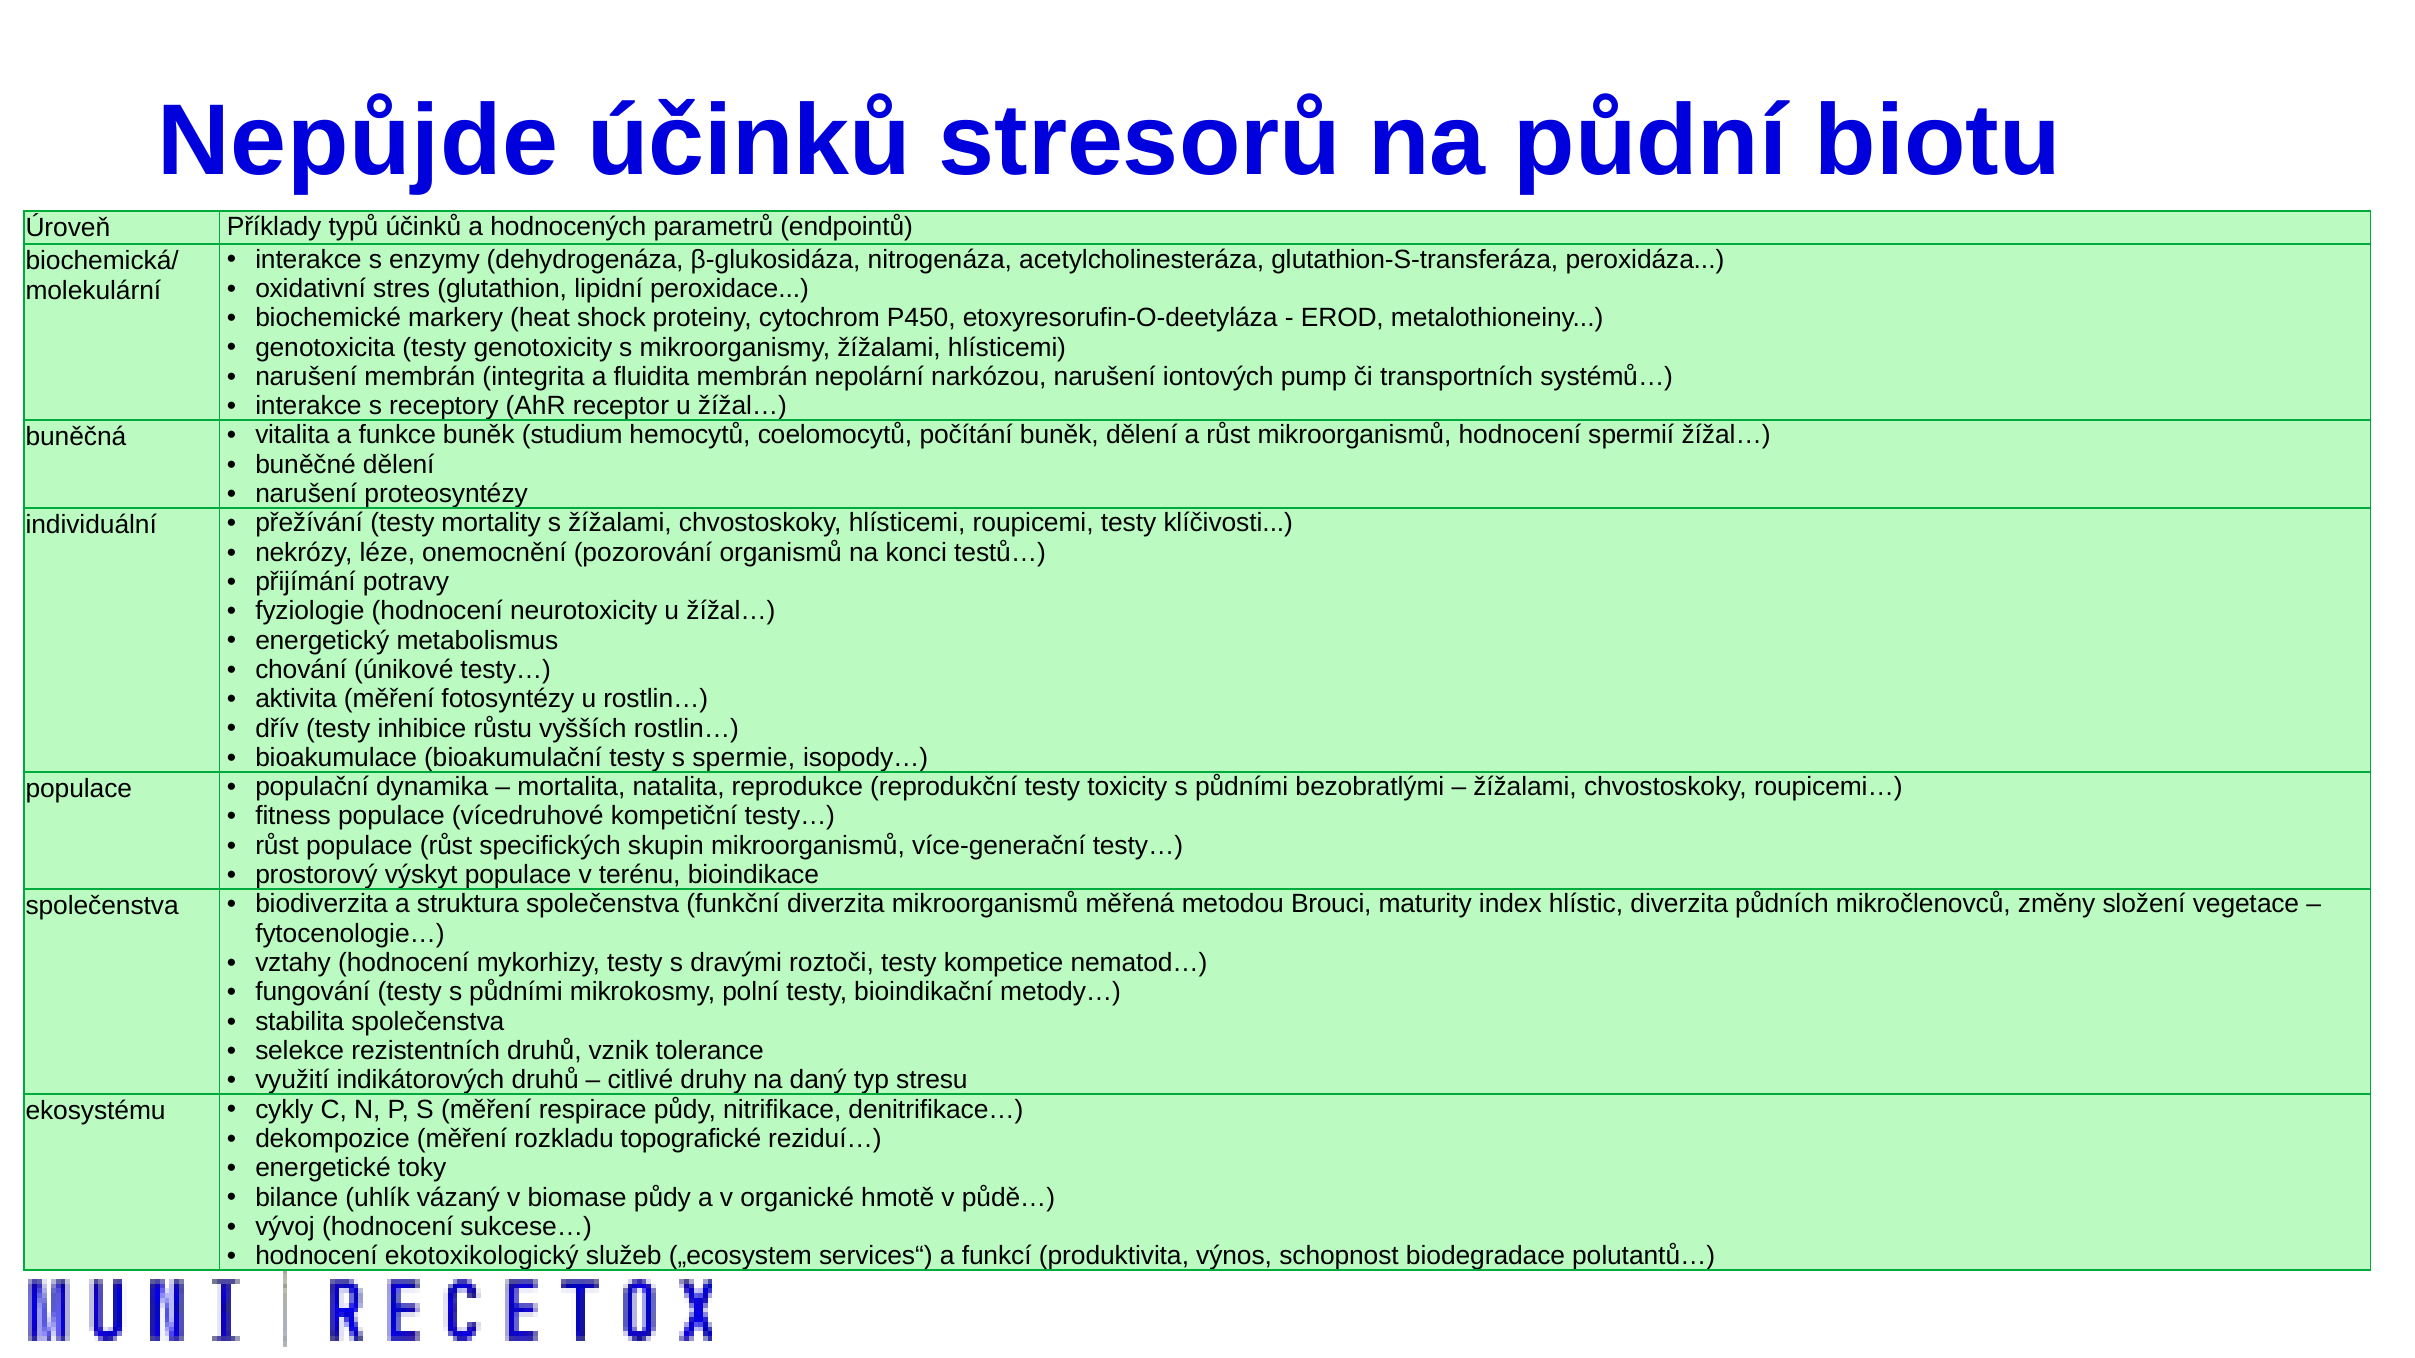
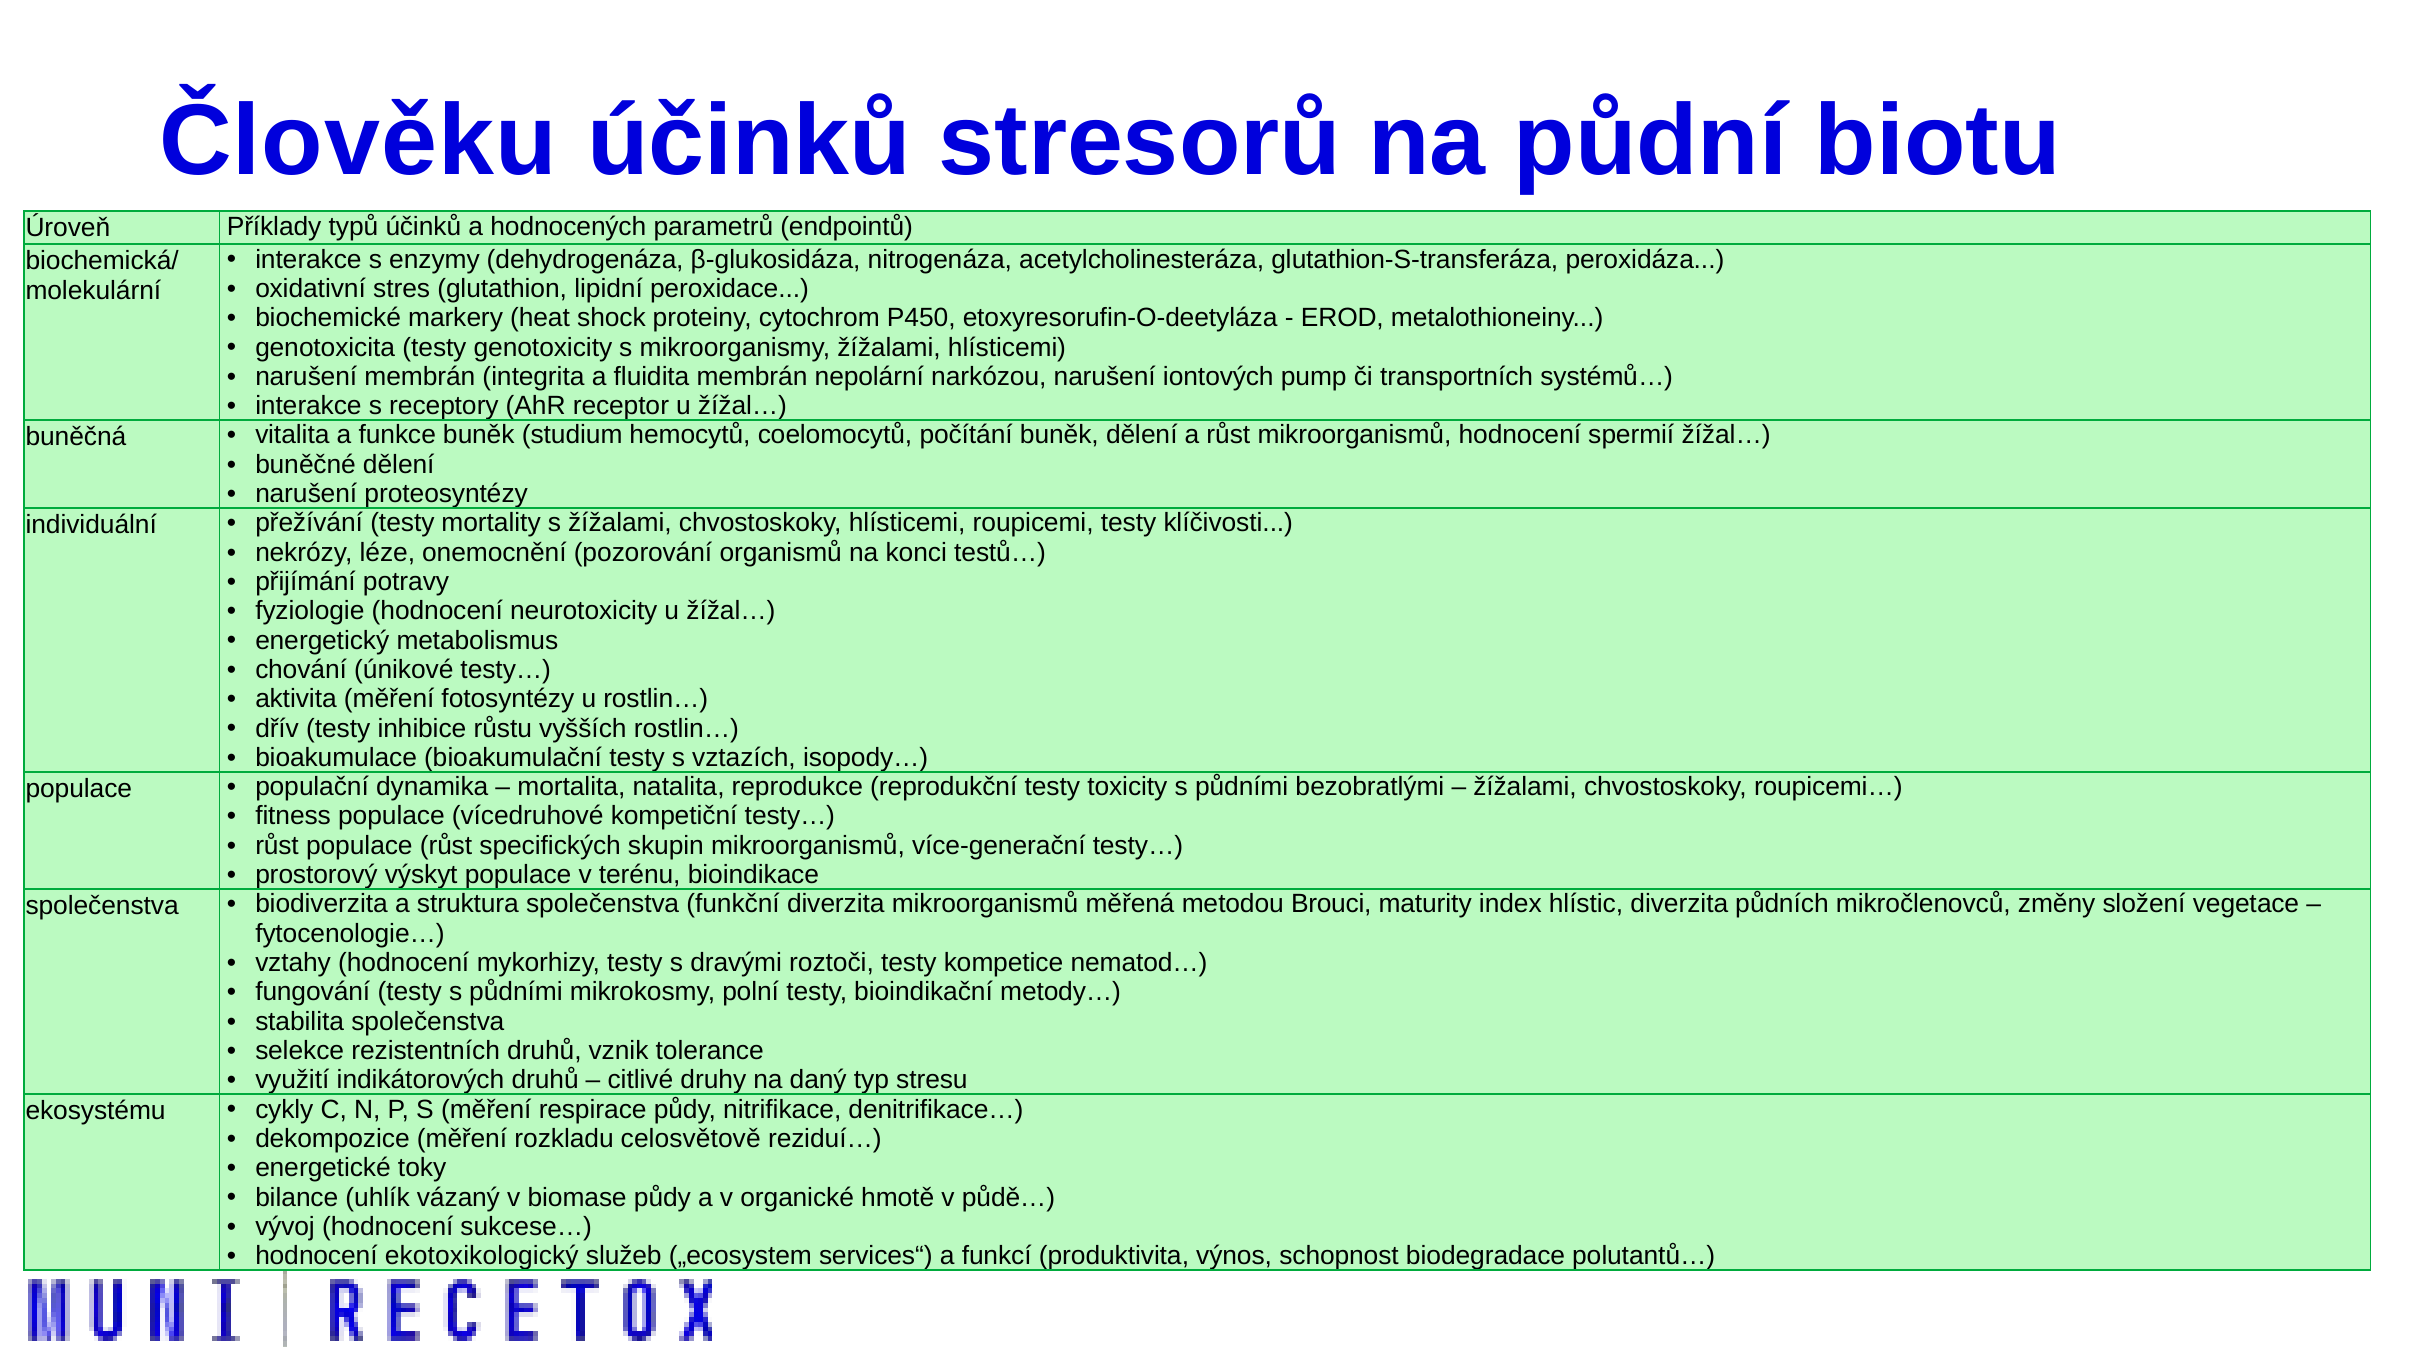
Nepůjde: Nepůjde -> Člověku (358, 142)
spermie: spermie -> vztazích (744, 758)
topografické: topografické -> celosvětově (691, 1139)
